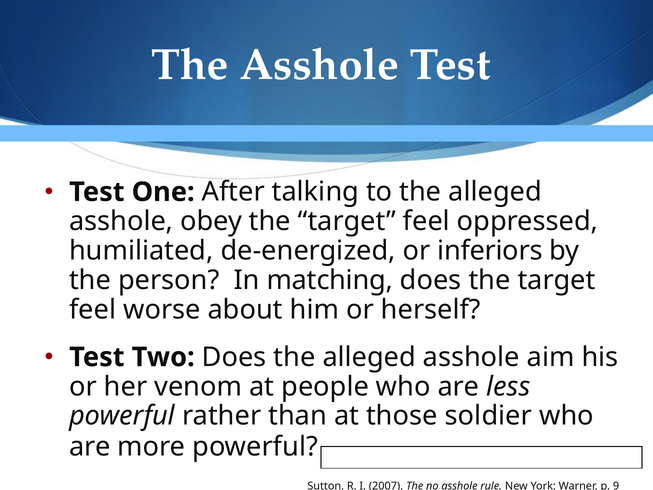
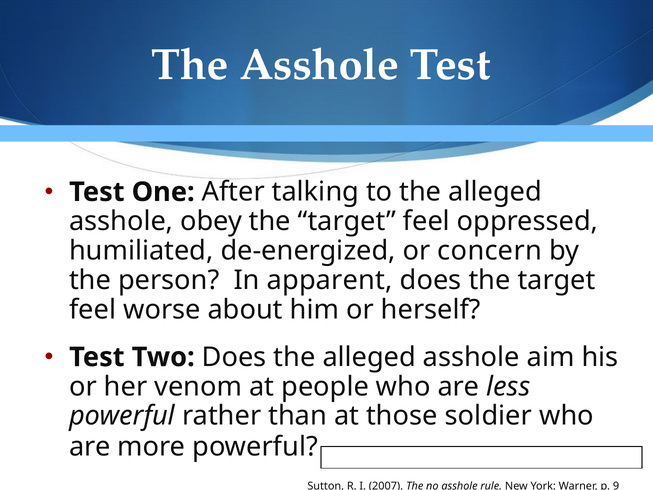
inferiors: inferiors -> concern (490, 251)
matching: matching -> apparent (330, 280)
